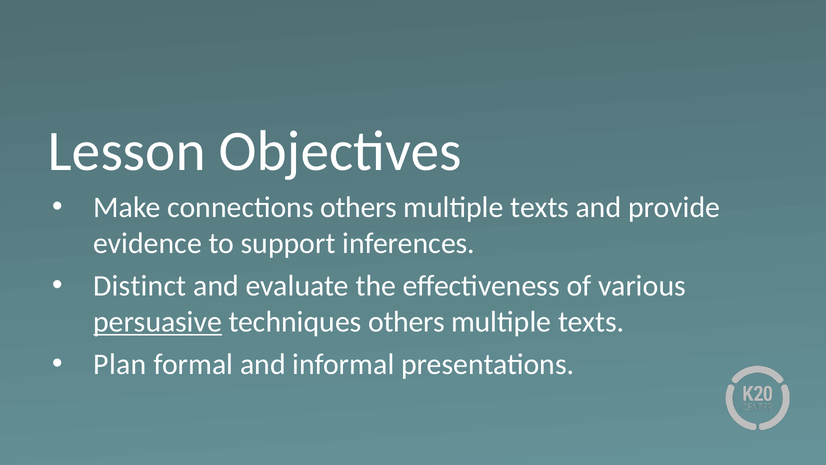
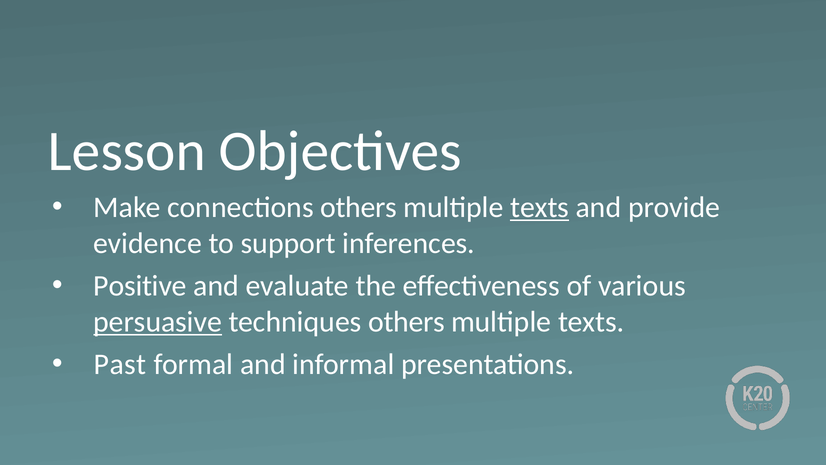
texts underline: none -> present (540, 207)
Distinct: Distinct -> Positive (140, 286)
Plan: Plan -> Past (120, 364)
